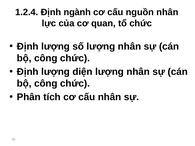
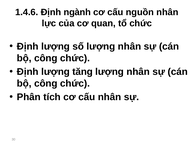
1.2.4: 1.2.4 -> 1.4.6 (27, 12)
diện: diện -> tăng (83, 72)
